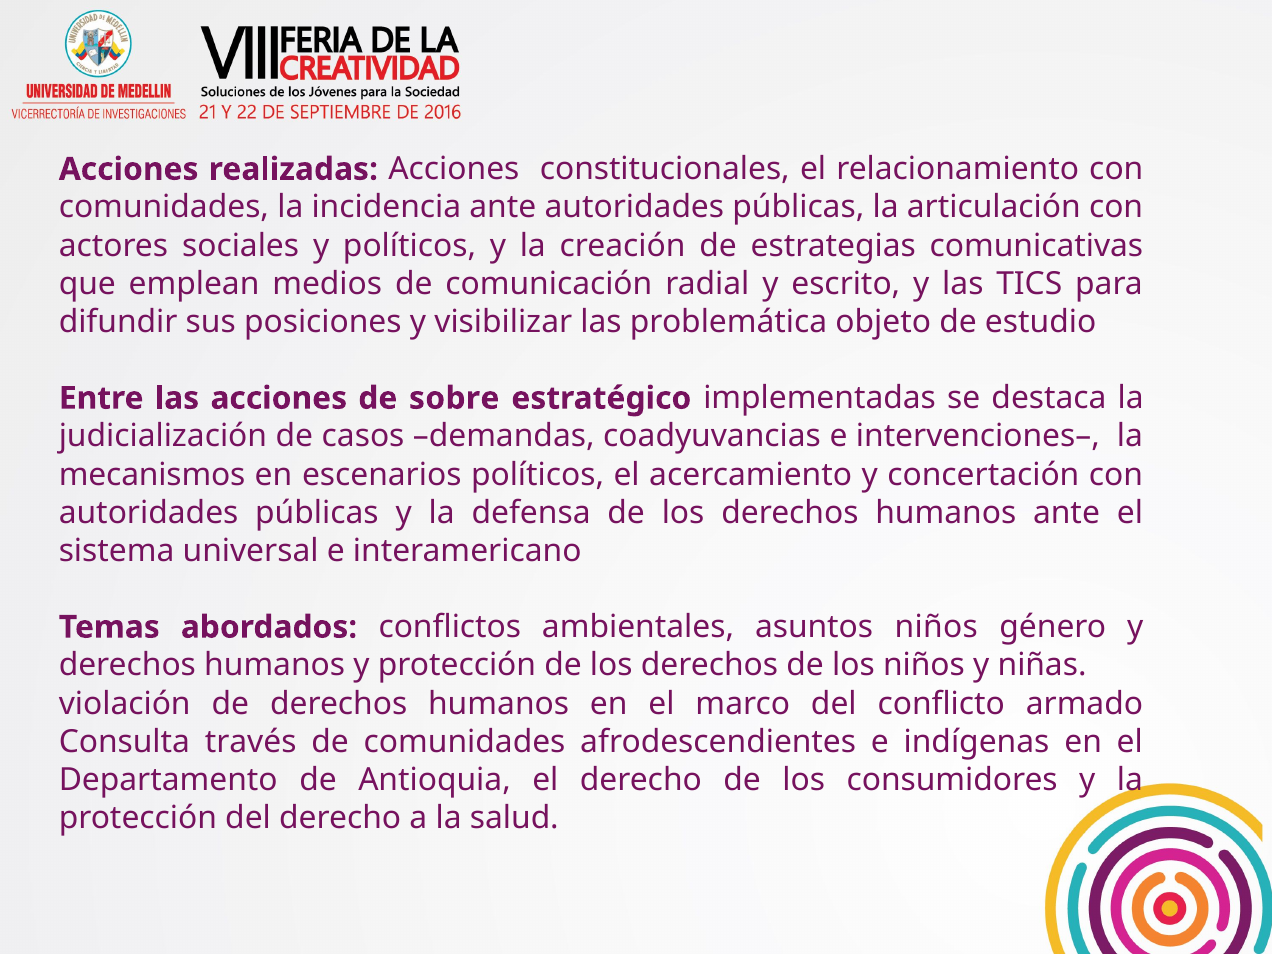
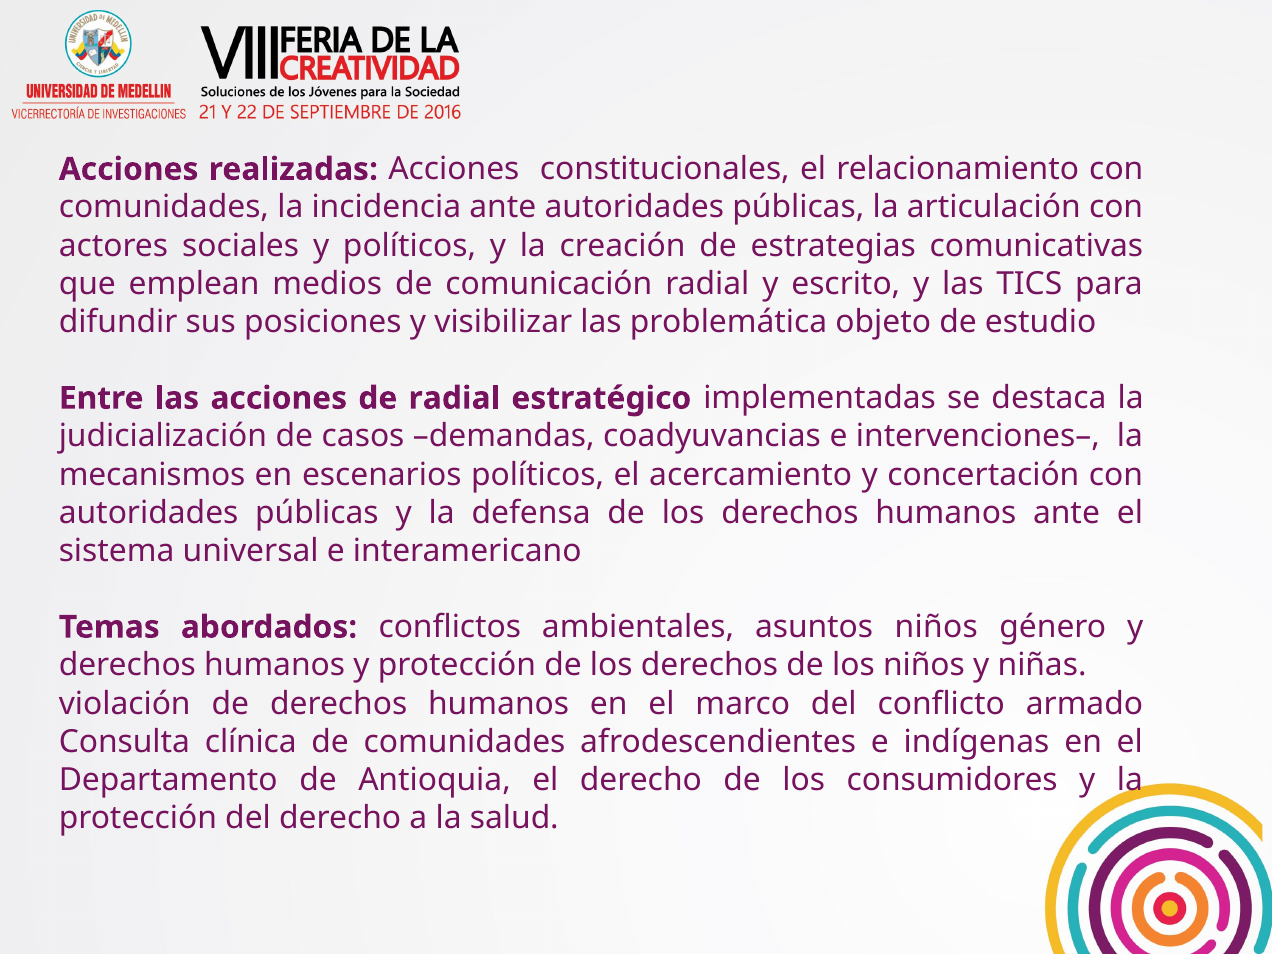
de sobre: sobre -> radial (454, 398)
través: través -> clínica (251, 742)
